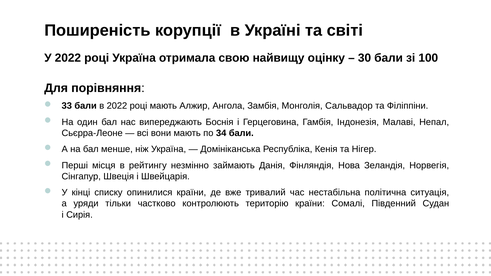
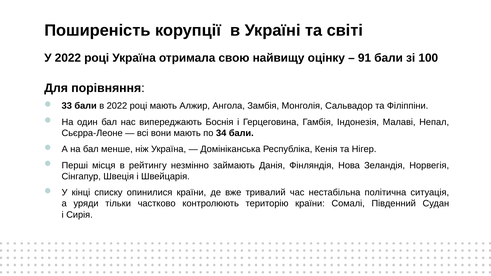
30: 30 -> 91 (365, 58)
